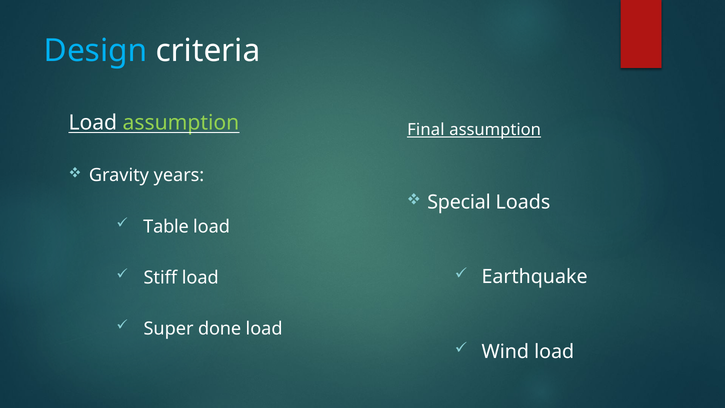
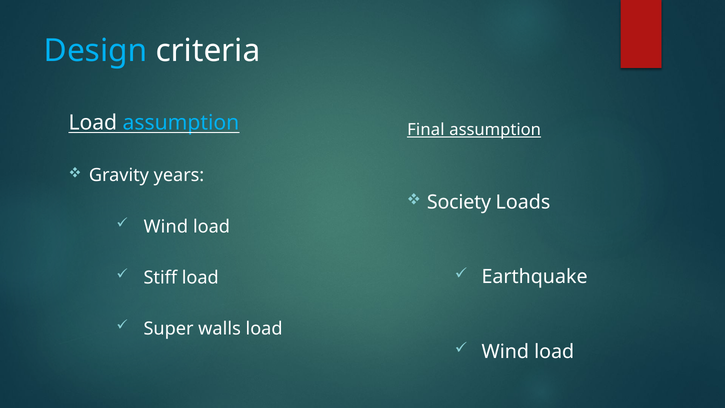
assumption colour: light green -> light blue (181, 123)
Special: Special -> Society (459, 202)
Table: Table -> Wind (166, 226)
done: done -> walls (220, 329)
